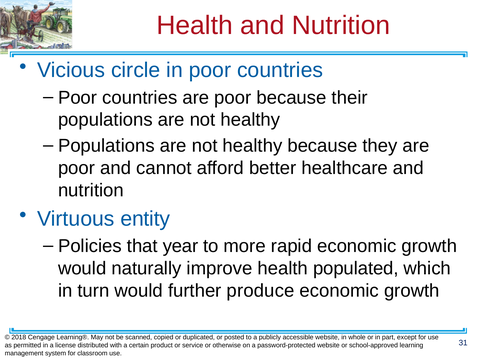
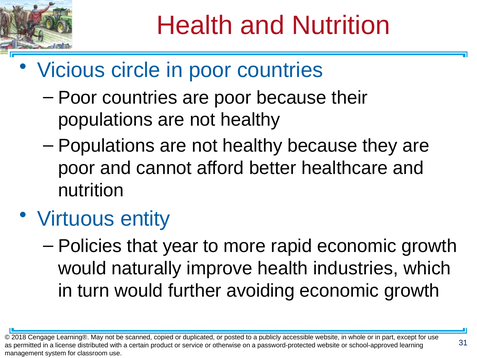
populated: populated -> industries (356, 268)
produce: produce -> avoiding (261, 291)
